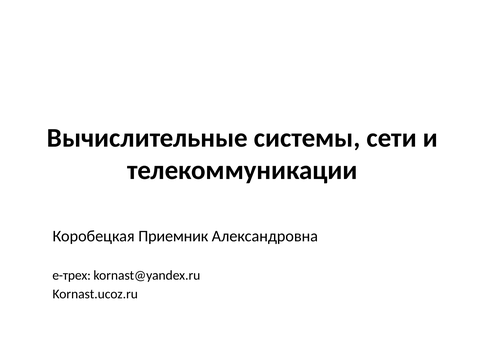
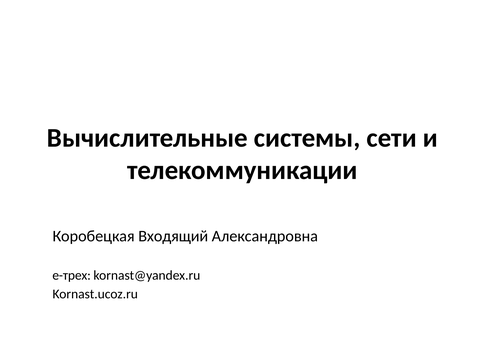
Приемник: Приемник -> Входящий (173, 236)
